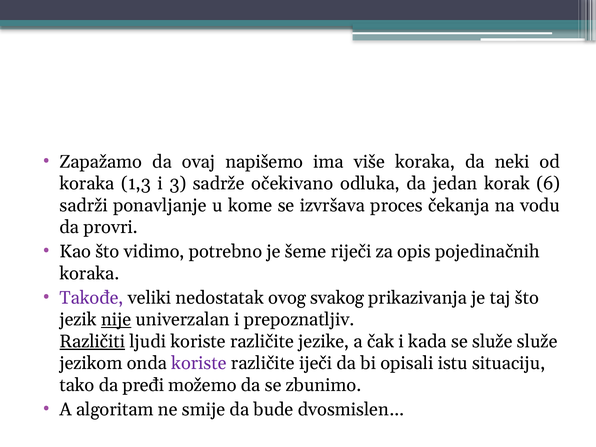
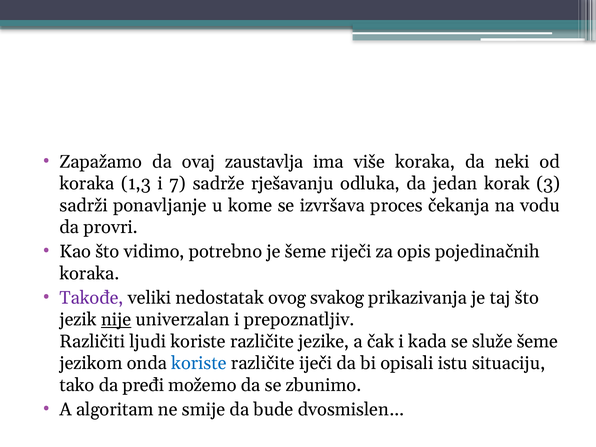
napišemo: napišemo -> zaustavlja (264, 162)
3: 3 -> 7 (178, 184)
očekivano: očekivano -> rješavanju (292, 184)
6: 6 -> 3 (548, 184)
Različiti underline: present -> none (92, 341)
služe služe: služe -> šeme (537, 341)
koriste colour: purple -> blue (199, 363)
